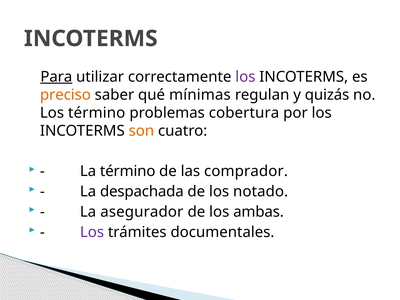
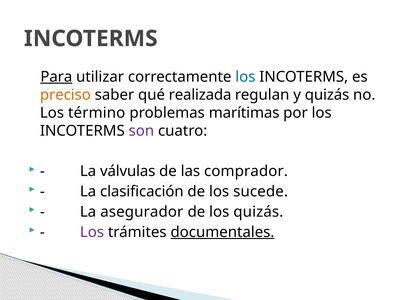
los colour: purple -> blue (245, 77)
mínimas: mínimas -> realizada (200, 95)
cobertura: cobertura -> marítimas (244, 113)
son colour: orange -> purple (141, 131)
La término: término -> válvulas (128, 171)
despachada: despachada -> clasificación (142, 192)
notado: notado -> sucede (261, 192)
los ambas: ambas -> quizás (258, 212)
documentales underline: none -> present (222, 232)
